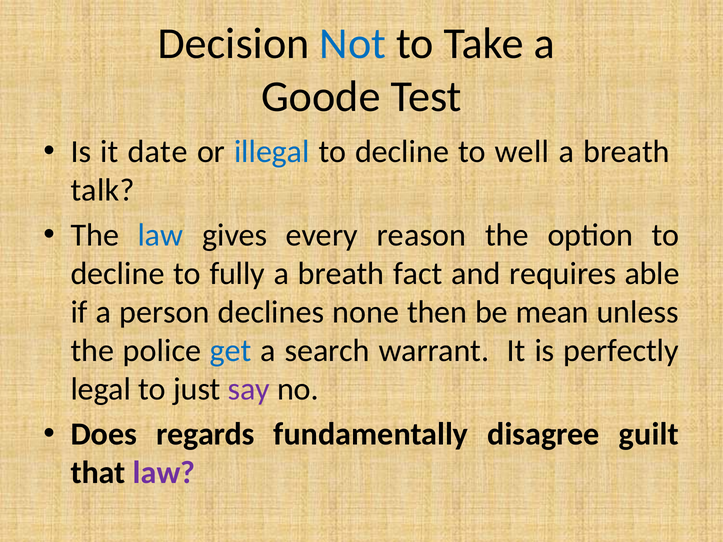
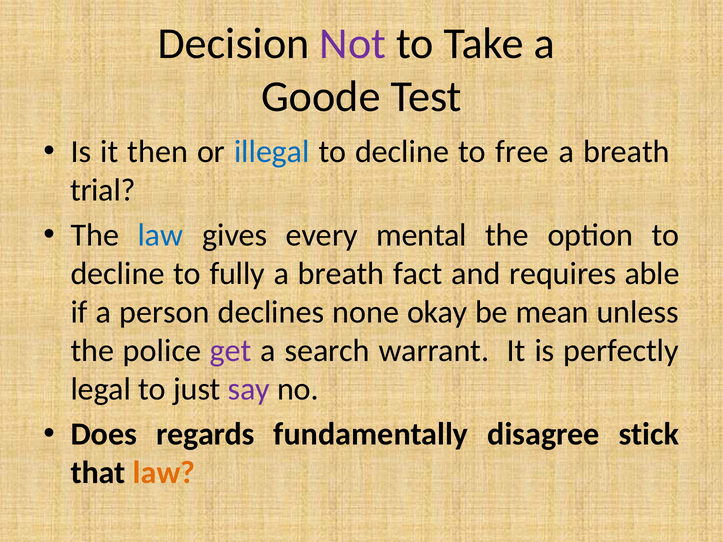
Not colour: blue -> purple (353, 43)
date: date -> then (158, 152)
well: well -> free (522, 152)
talk: talk -> trial (103, 190)
reason: reason -> mental (422, 235)
then: then -> okay (437, 312)
get colour: blue -> purple (231, 351)
guilt: guilt -> stick (649, 435)
law colour: purple -> orange (164, 473)
